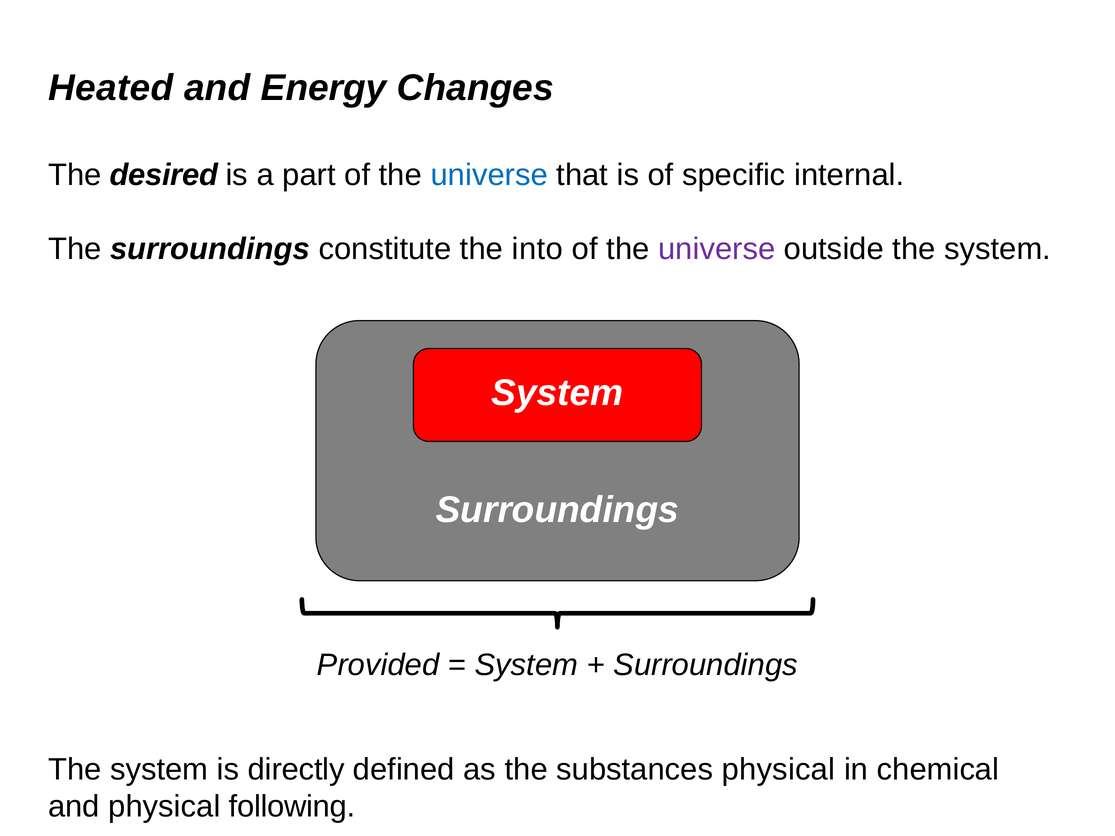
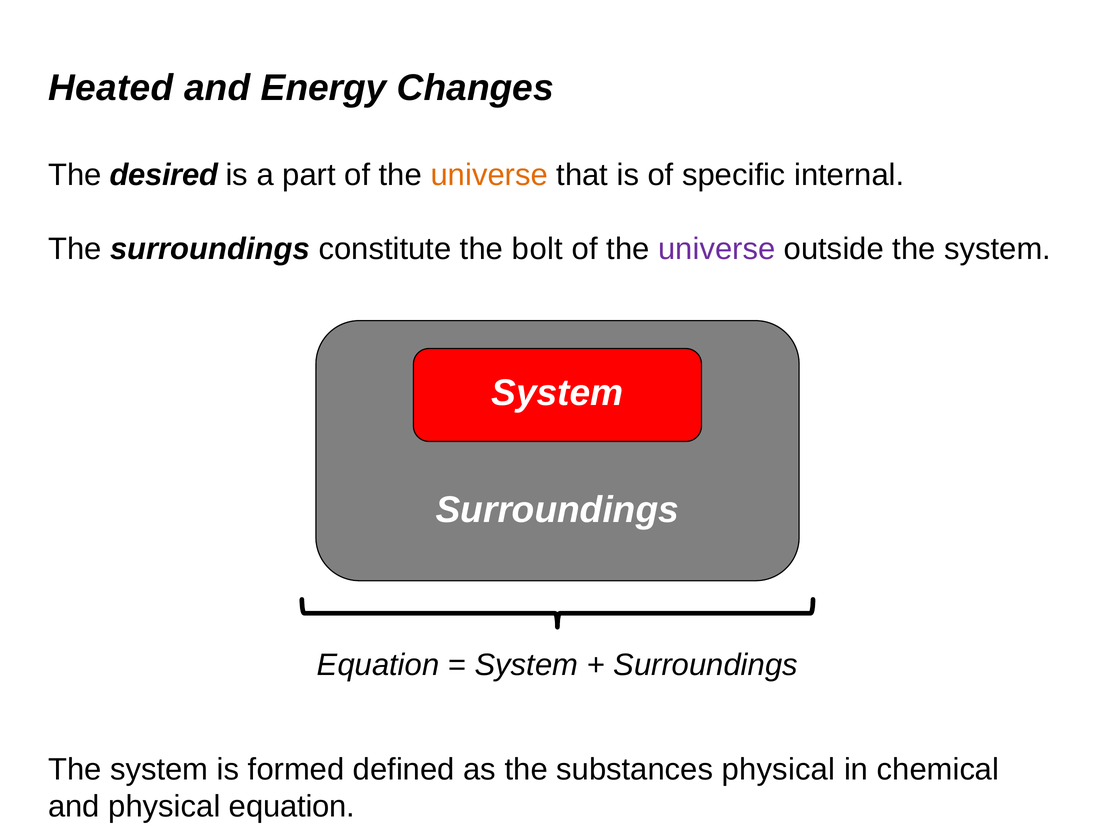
universe colour: blue -> orange (489, 175)
into: into -> bolt (537, 249)
Provided: Provided -> Equation (378, 665)
directly: directly -> formed (296, 770)
physical following: following -> equation (292, 807)
